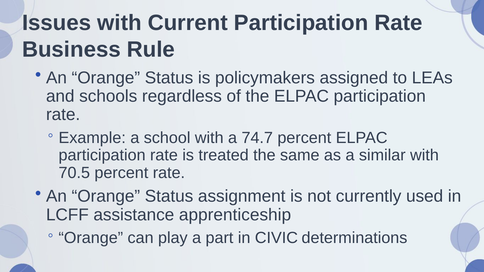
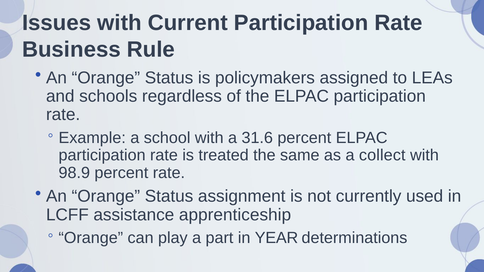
74.7: 74.7 -> 31.6 (257, 138)
similar: similar -> collect (382, 155)
70.5: 70.5 -> 98.9 (74, 173)
CIVIC: CIVIC -> YEAR (276, 238)
